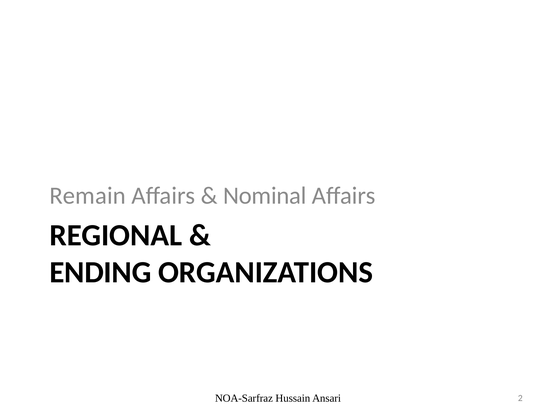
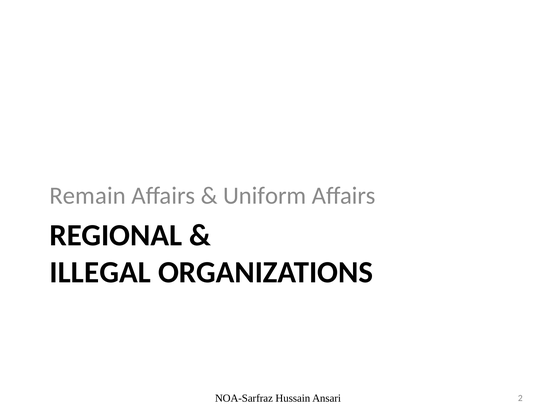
Nominal: Nominal -> Uniform (265, 196)
ENDING: ENDING -> ILLEGAL (100, 272)
